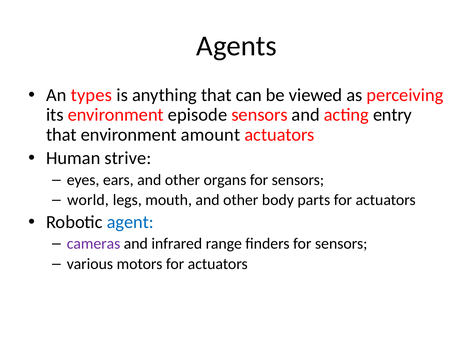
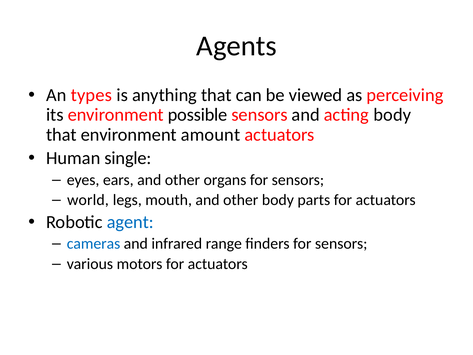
episode: episode -> possible (198, 115)
acting entry: entry -> body (392, 115)
strive: strive -> single (128, 158)
cameras colour: purple -> blue (94, 244)
